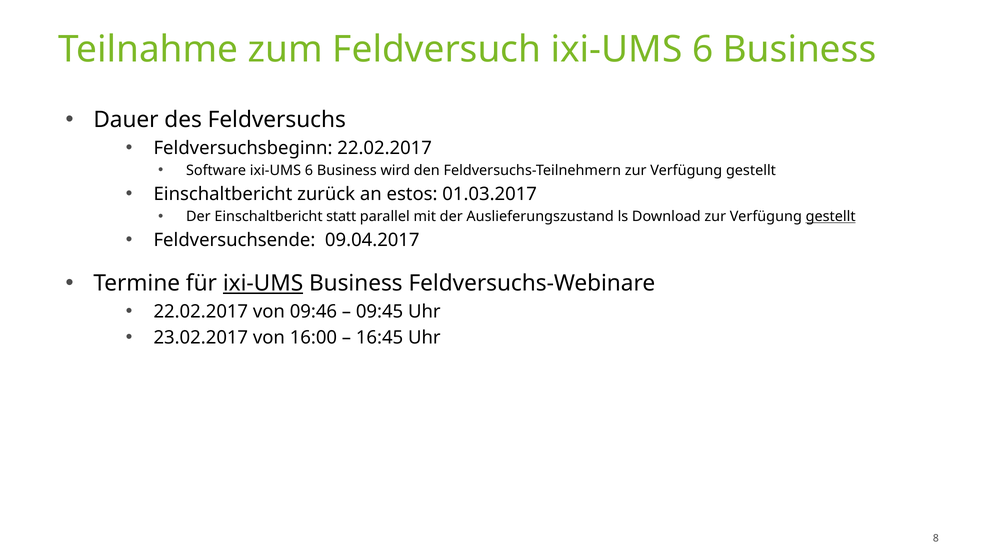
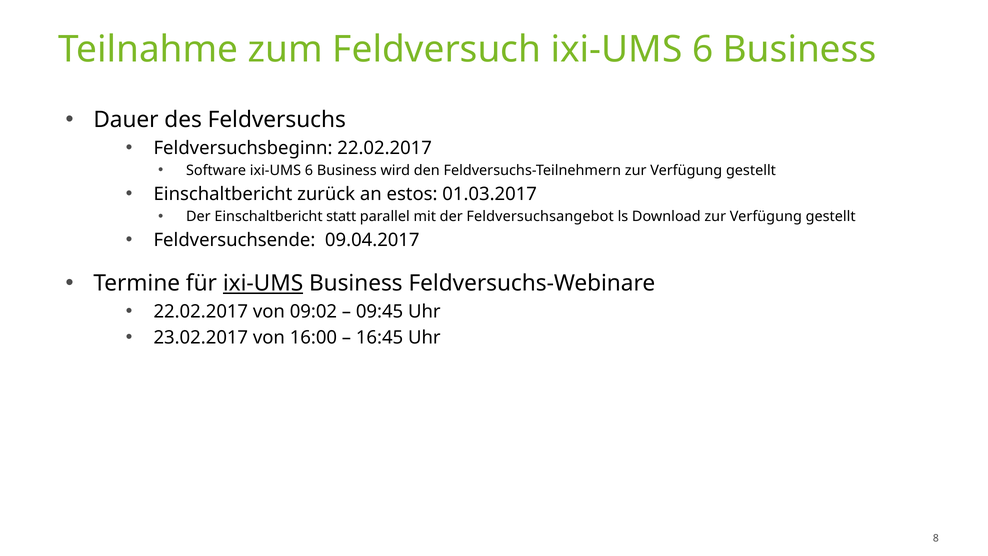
Auslieferungszustand: Auslieferungszustand -> Feldversuchsangebot (540, 216)
gestellt underline: present -> none (831, 216)
09:46: 09:46 -> 09:02 (313, 311)
